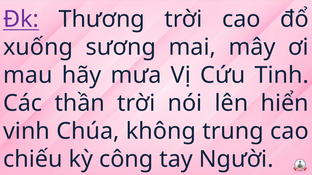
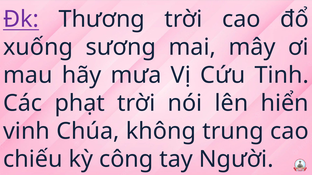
thần: thần -> phạt (80, 103)
